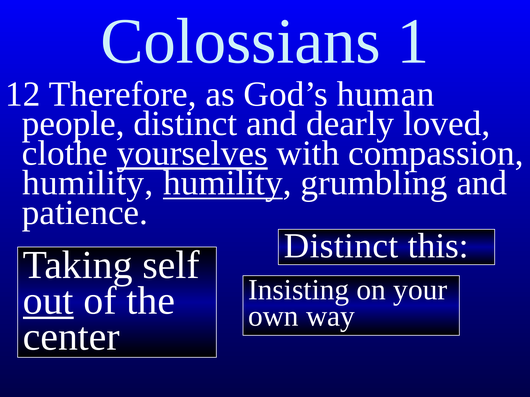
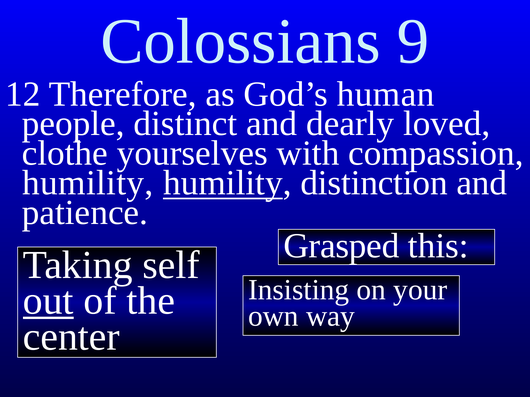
1: 1 -> 9 (413, 41)
yourselves underline: present -> none (192, 153)
grumbling: grumbling -> distinction (374, 183)
Distinct: Distinct -> Grasped (341, 246)
